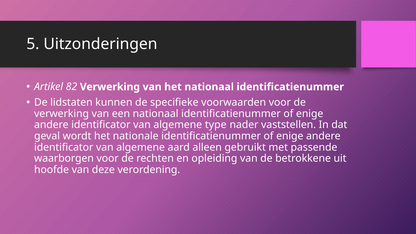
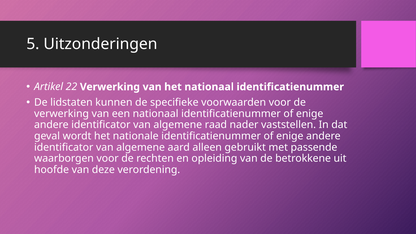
82: 82 -> 22 (71, 87)
type: type -> raad (216, 125)
